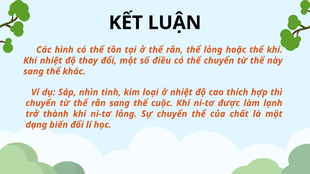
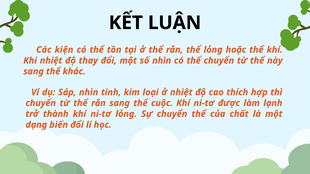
hình: hình -> kiện (64, 50)
số điều: điều -> nhìn (162, 61)
